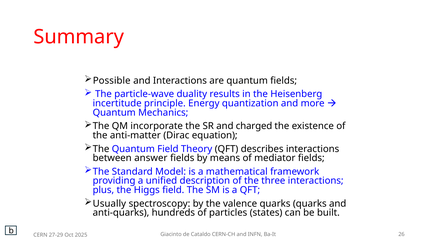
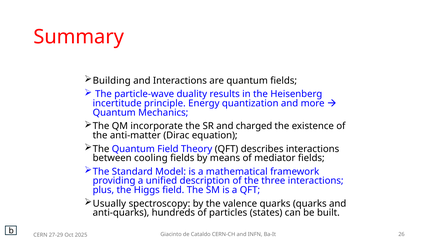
Possible: Possible -> Building (112, 81)
answer: answer -> cooling (151, 158)
